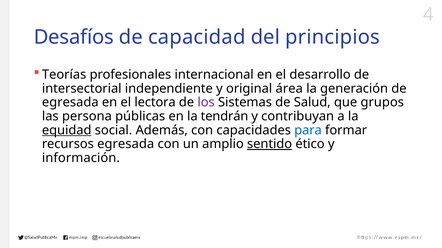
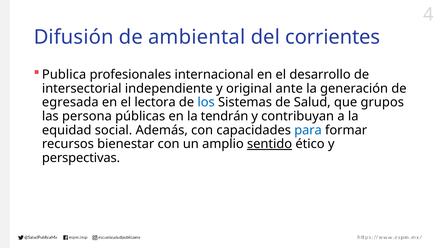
Desafíos: Desafíos -> Difusión (74, 37)
capacidad: capacidad -> ambiental (197, 37)
principios: principios -> corrientes (333, 37)
Teorías: Teorías -> Publica (64, 75)
área: área -> ante (289, 89)
los colour: purple -> blue (206, 103)
equidad underline: present -> none (67, 130)
recursos egresada: egresada -> bienestar (126, 144)
información: información -> perspectivas (81, 158)
